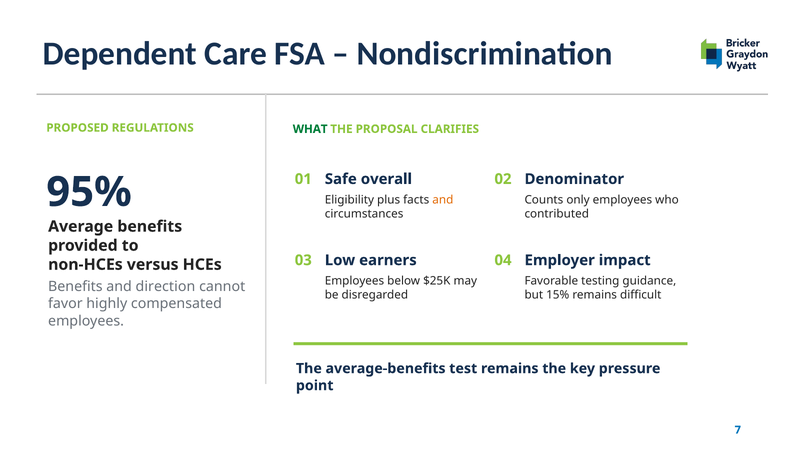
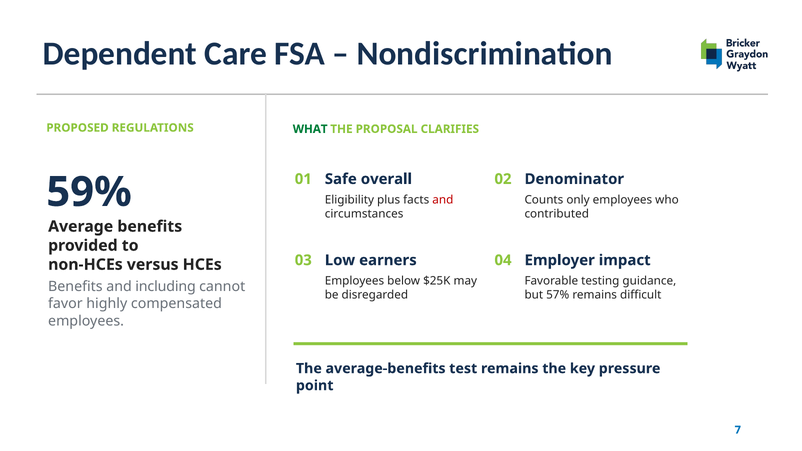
95%: 95% -> 59% (89, 192)
and colour: orange -> red (443, 200)
direction: direction -> including (166, 287)
15%: 15% -> 57% (558, 295)
